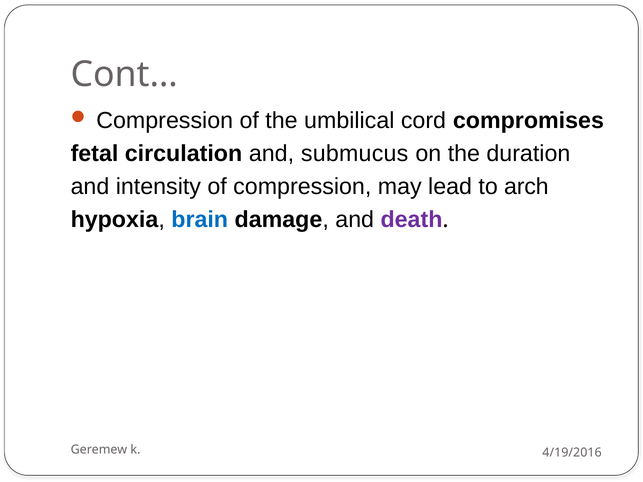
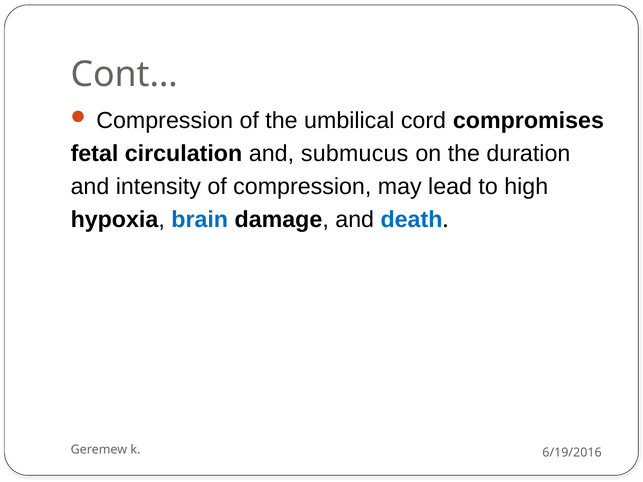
arch: arch -> high (526, 187)
death colour: purple -> blue (411, 220)
4/19/2016: 4/19/2016 -> 6/19/2016 (572, 453)
